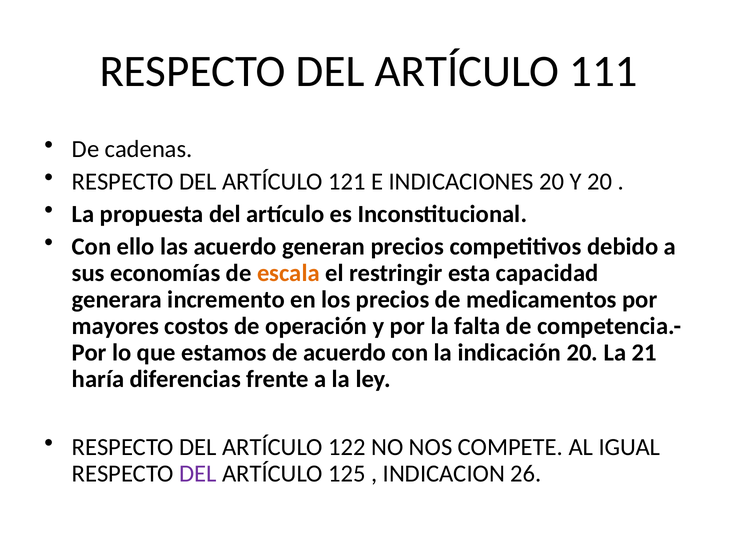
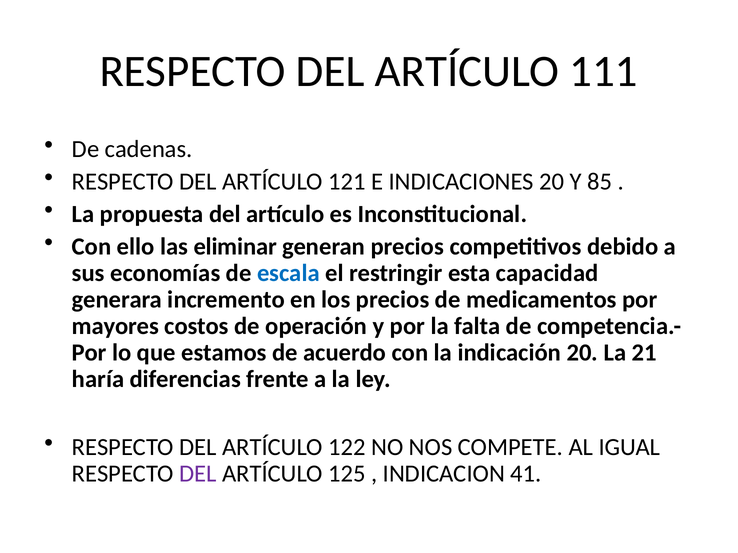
Y 20: 20 -> 85 (600, 182)
las acuerdo: acuerdo -> eliminar (235, 247)
escala colour: orange -> blue (288, 273)
26: 26 -> 41 (526, 474)
